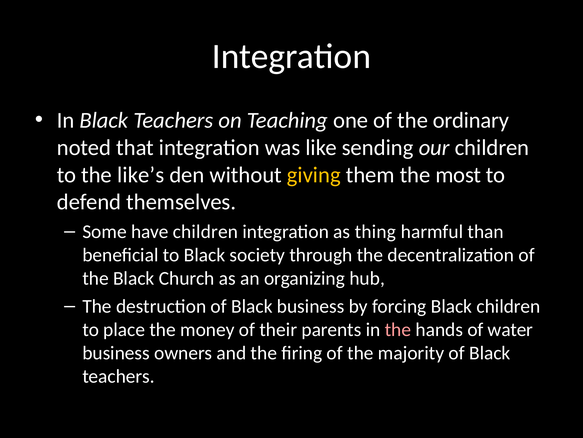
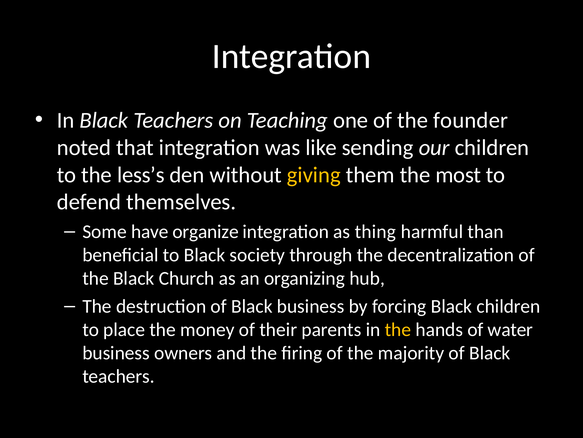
ordinary: ordinary -> founder (471, 120)
like’s: like’s -> less’s (141, 175)
have children: children -> organize (206, 231)
the colour: pink -> yellow (398, 329)
